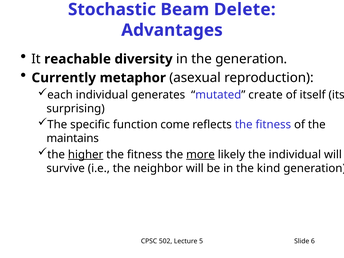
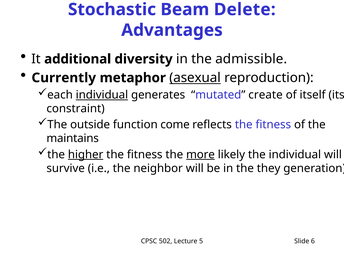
reachable: reachable -> additional (78, 59)
the generation: generation -> admissible (251, 59)
asexual underline: none -> present (195, 78)
individual underline: none -> present (102, 95)
surprising: surprising -> constraint (76, 109)
specific: specific -> outside (90, 125)
kind: kind -> they (269, 168)
